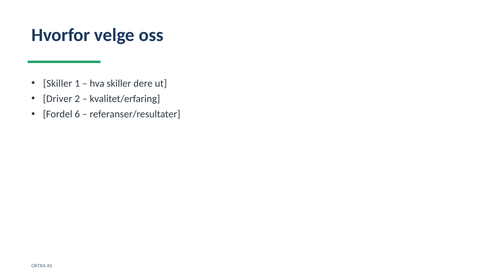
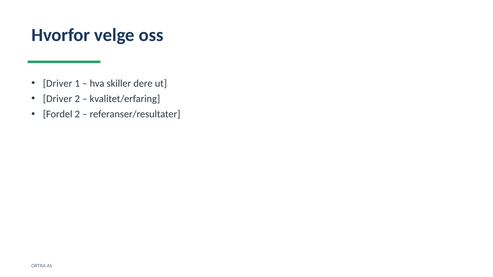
Skiller: Skiller -> Driver (58, 83)
Fordel 6: 6 -> 2 (77, 114)
